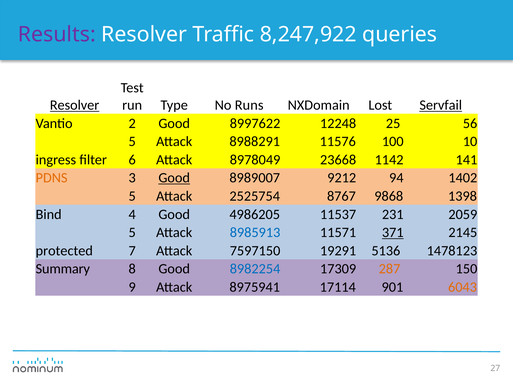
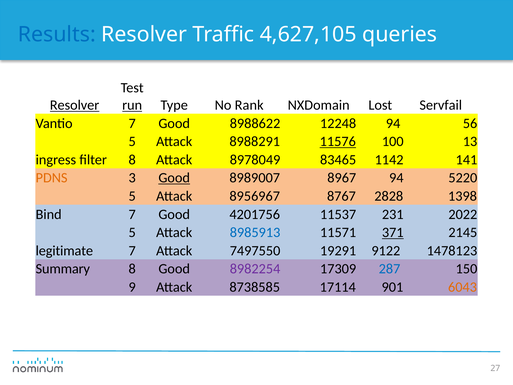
Results colour: purple -> blue (57, 34)
8,247,922: 8,247,922 -> 4,627,105 (308, 34)
run underline: none -> present (132, 105)
Runs: Runs -> Rank (249, 105)
Servfail underline: present -> none (441, 105)
Vantio 2: 2 -> 7 (132, 123)
8997622: 8997622 -> 8988622 (255, 123)
12248 25: 25 -> 94 (393, 123)
11576 underline: none -> present (338, 141)
10: 10 -> 13 (470, 141)
filter 6: 6 -> 8 (132, 160)
23668: 23668 -> 83465 (338, 160)
9212: 9212 -> 8967 (342, 178)
1402: 1402 -> 5220 (463, 178)
2525754: 2525754 -> 8956967 (255, 196)
9868: 9868 -> 2828 (389, 196)
Bind 4: 4 -> 7 (132, 214)
4986205: 4986205 -> 4201756 (255, 214)
2059: 2059 -> 2022 (463, 214)
protected: protected -> legitimate (64, 250)
7597150: 7597150 -> 7497550 (255, 250)
5136: 5136 -> 9122 (386, 250)
8982254 colour: blue -> purple (255, 269)
287 colour: orange -> blue (390, 269)
8975941: 8975941 -> 8738585 (255, 287)
